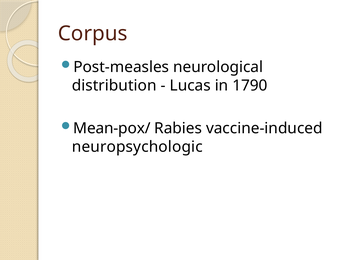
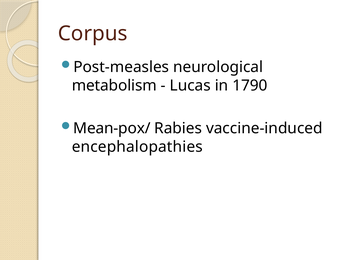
distribution: distribution -> metabolism (114, 85)
neuropsychologic: neuropsychologic -> encephalopathies (137, 147)
